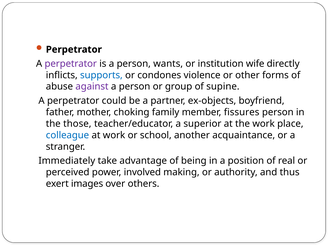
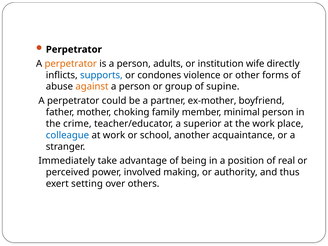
perpetrator colour: purple -> orange (71, 64)
wants: wants -> adults (168, 64)
against colour: purple -> orange (92, 87)
ex-objects: ex-objects -> ex-mother (212, 101)
fissures: fissures -> minimal (242, 112)
those: those -> crime (77, 124)
images: images -> setting (87, 184)
